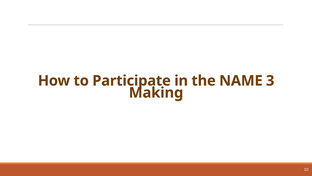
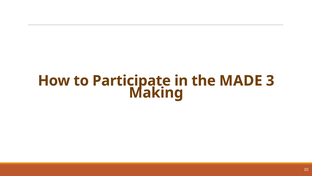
NAME: NAME -> MADE (241, 81)
